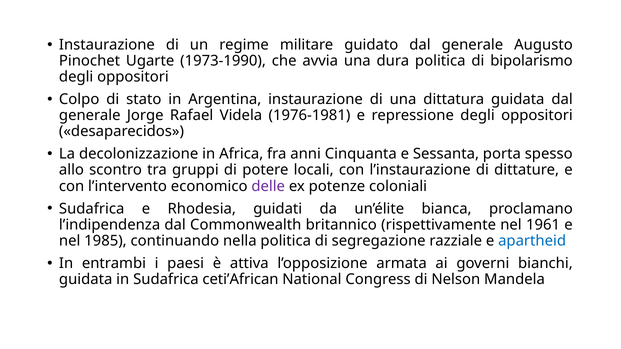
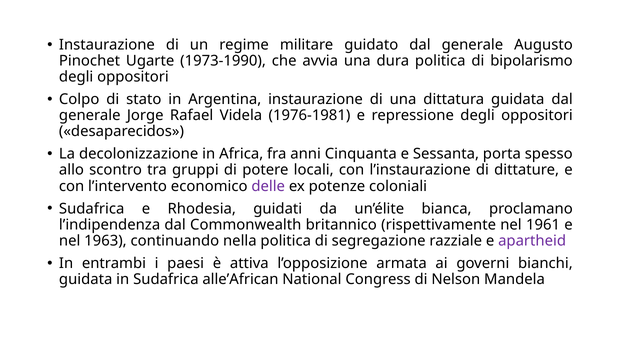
1985: 1985 -> 1963 (105, 241)
apartheid colour: blue -> purple (532, 241)
ceti’African: ceti’African -> alle’African (240, 280)
